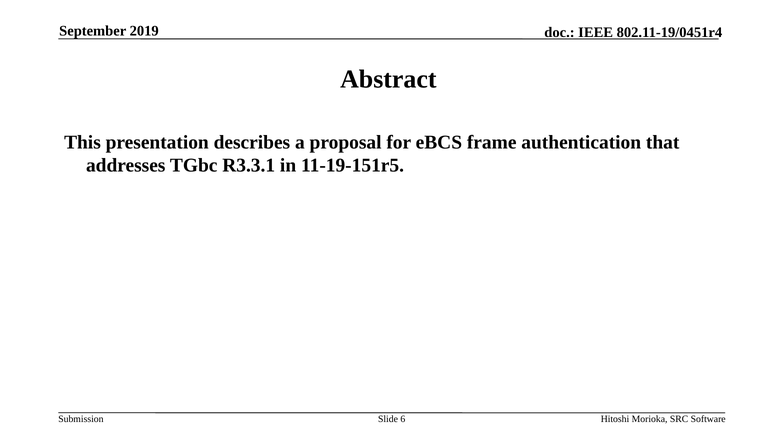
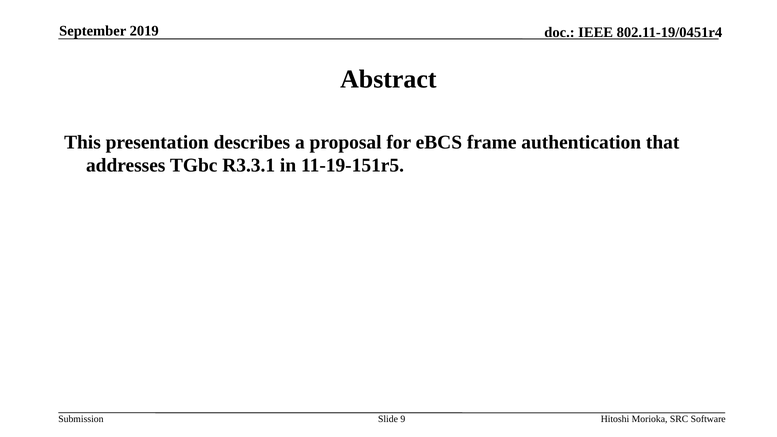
6: 6 -> 9 (403, 419)
